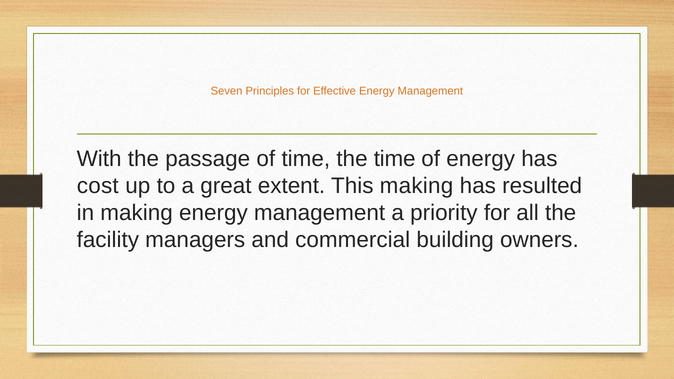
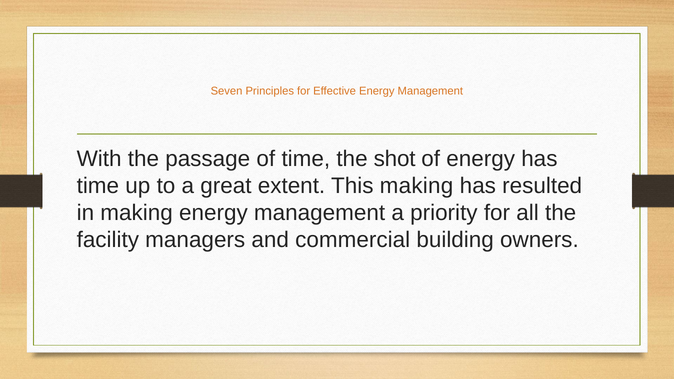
the time: time -> shot (395, 159)
cost: cost -> time (98, 186)
